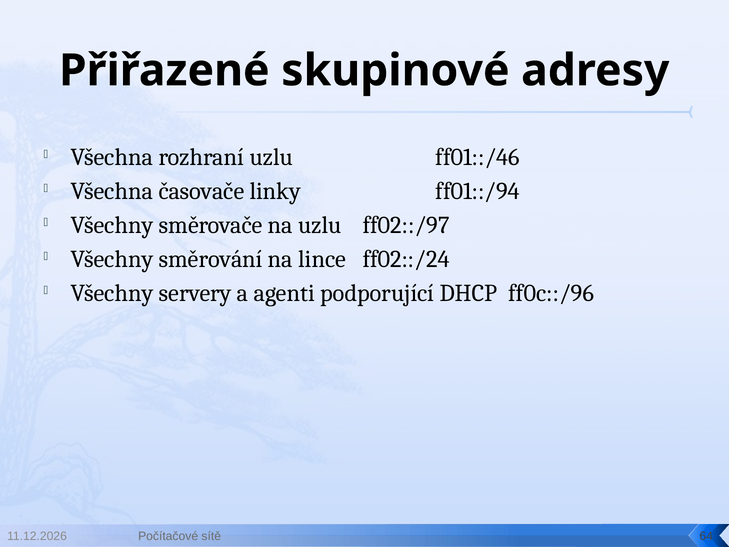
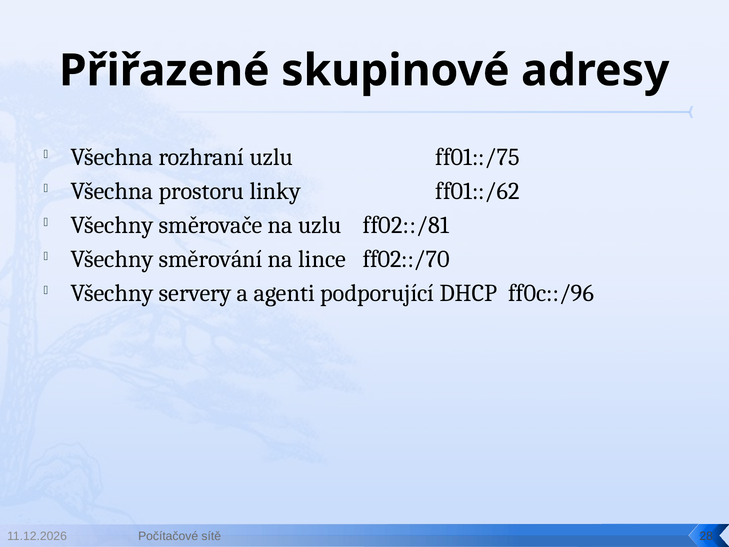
ff01::/46: ff01::/46 -> ff01::/75 (478, 157)
časovače: časovače -> prostoru (201, 191)
ff01::/94: ff01::/94 -> ff01::/62 (478, 191)
ff02::/97: ff02::/97 -> ff02::/81 (406, 225)
ff02::/24: ff02::/24 -> ff02::/70 (406, 259)
64: 64 -> 28 (706, 536)
